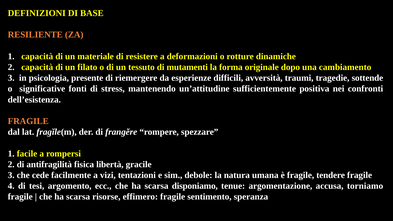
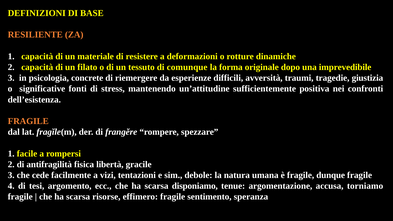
mutamenti: mutamenti -> comunque (187, 67)
cambiamento: cambiamento -> imprevedibile (345, 67)
presente: presente -> concrete (87, 78)
sottende: sottende -> giustizia (367, 78)
tendere: tendere -> dunque (331, 175)
